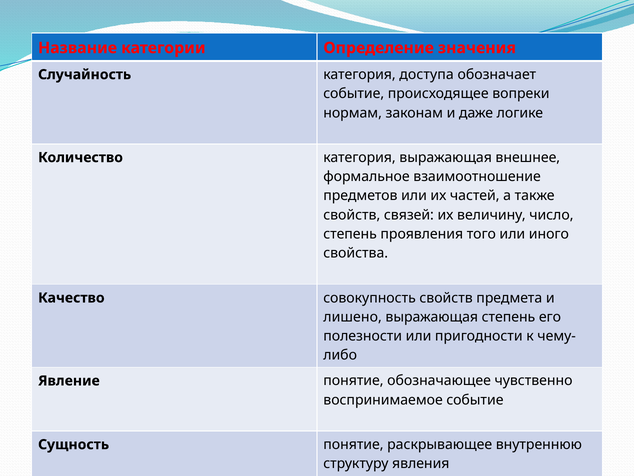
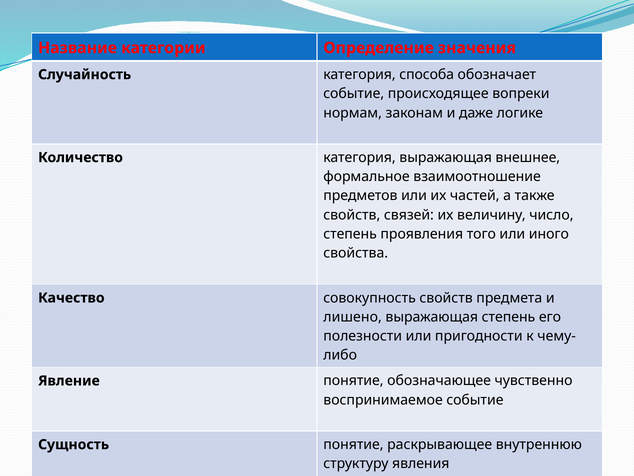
доступа: доступа -> способа (427, 75)
